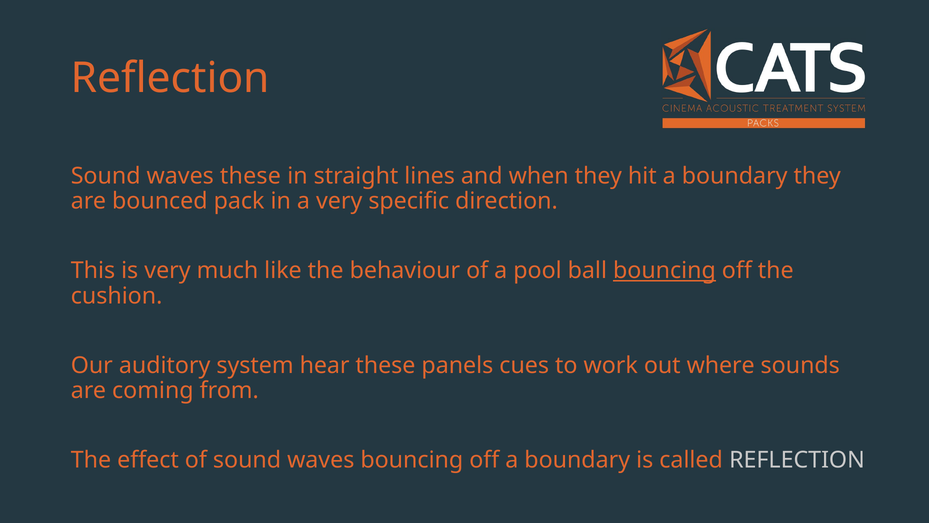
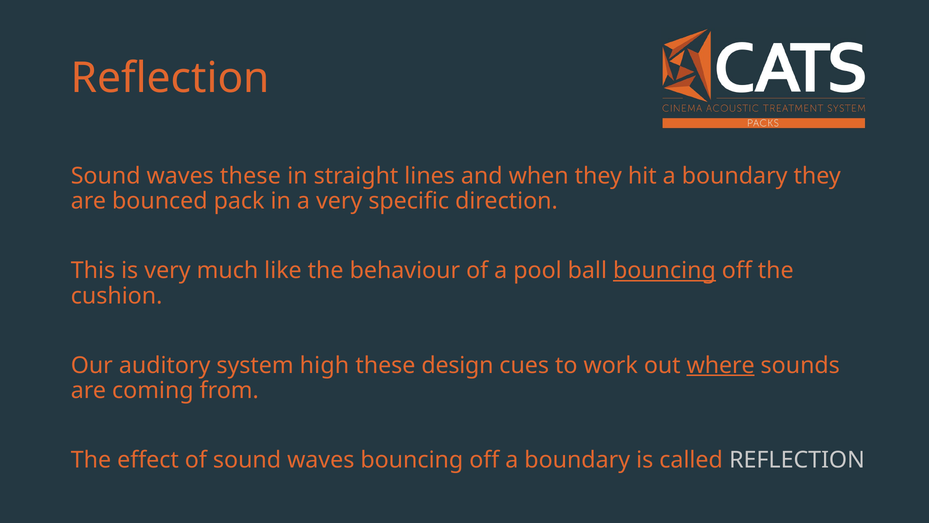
hear: hear -> high (324, 365)
panels: panels -> design (458, 365)
where underline: none -> present (721, 365)
